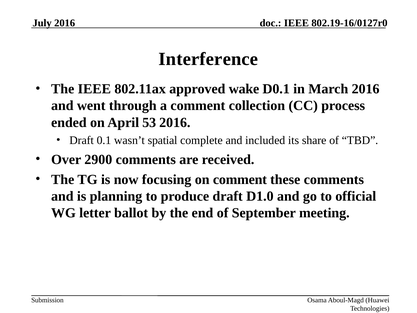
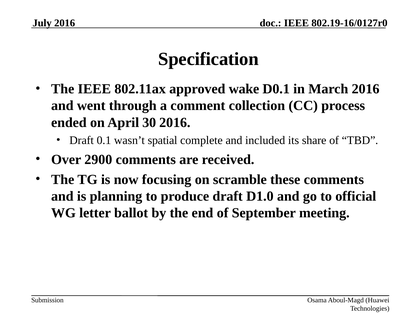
Interference: Interference -> Specification (208, 59)
53: 53 -> 30 (149, 122)
on comment: comment -> scramble (240, 179)
